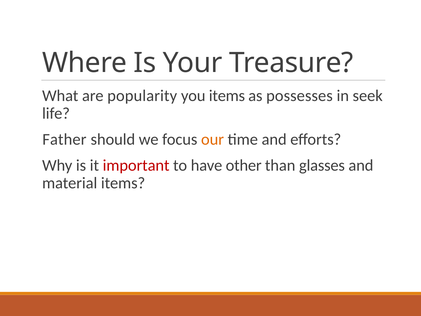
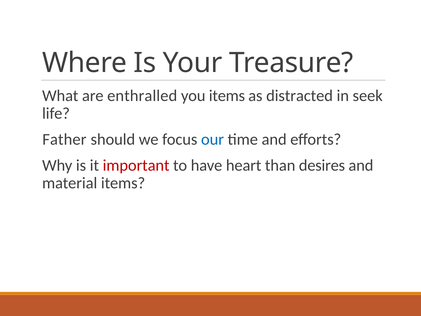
popularity: popularity -> enthralled (142, 96)
possesses: possesses -> distracted (300, 96)
our colour: orange -> blue (213, 139)
other: other -> heart (244, 165)
glasses: glasses -> desires (322, 165)
